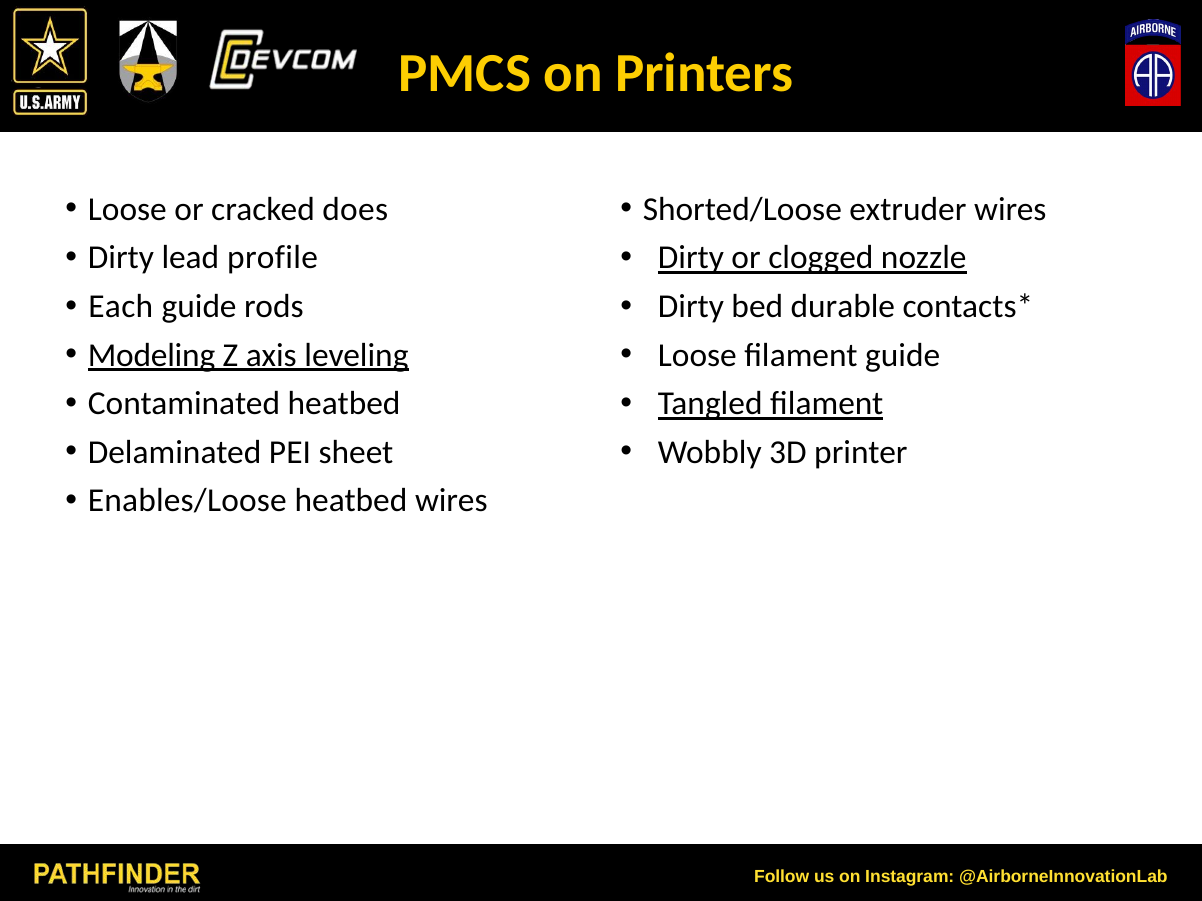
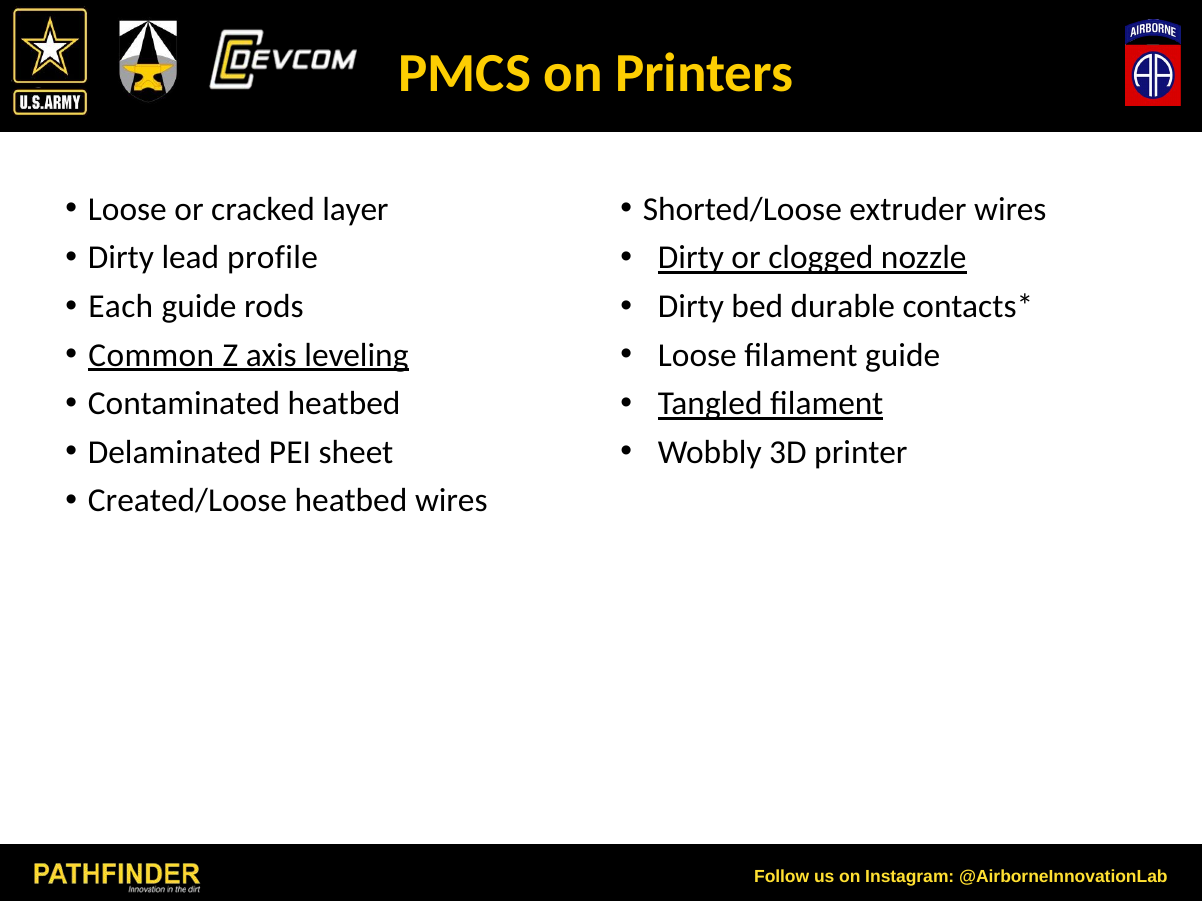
does: does -> layer (355, 209)
Modeling: Modeling -> Common (151, 355)
Enables/Loose: Enables/Loose -> Created/Loose (187, 501)
